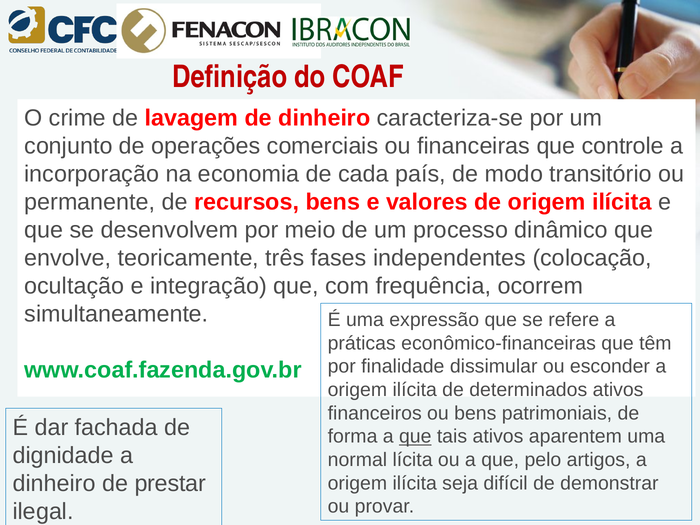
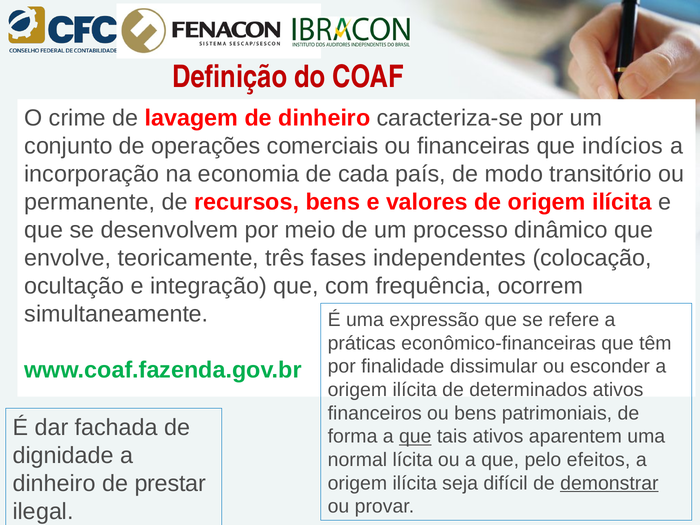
controle: controle -> indícios (623, 146)
artigos: artigos -> efeitos (599, 460)
demonstrar underline: none -> present (609, 483)
